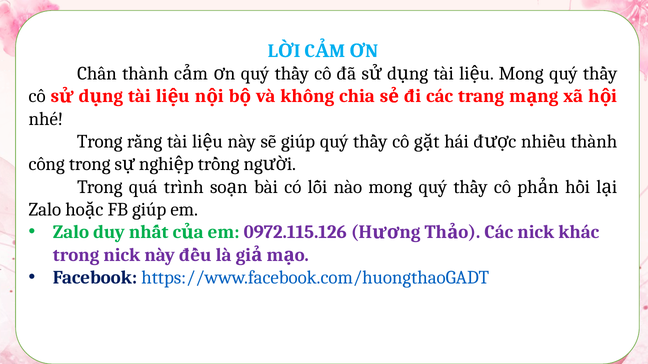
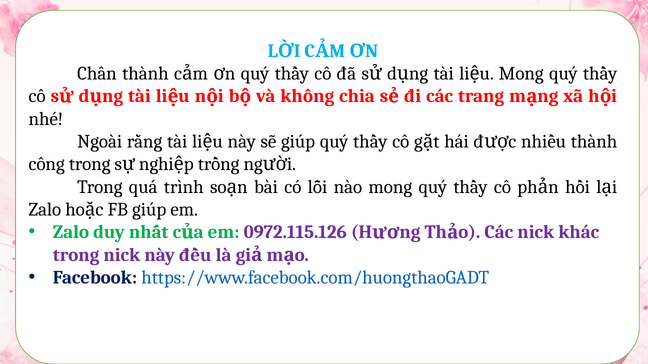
Trong: Trong -> Ngoài (100, 142)
